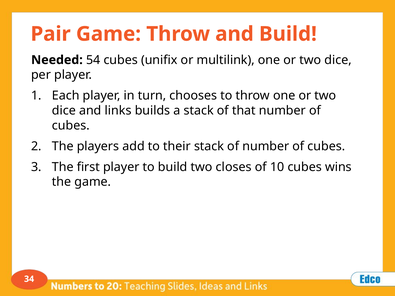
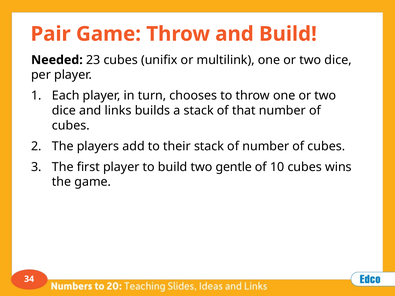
54: 54 -> 23 (93, 60)
closes: closes -> gentle (234, 167)
